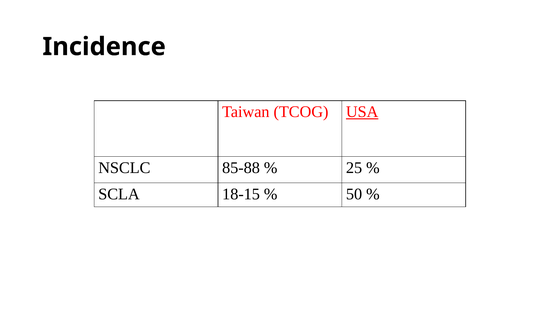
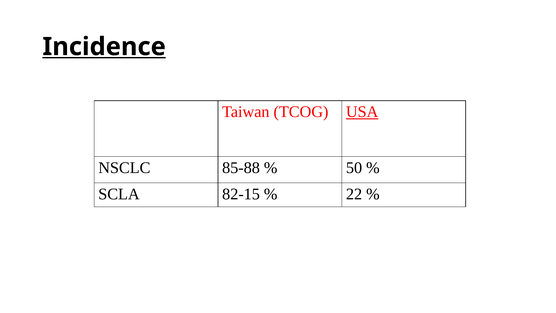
Incidence underline: none -> present (104, 47)
25: 25 -> 50 (354, 168)
18-15: 18-15 -> 82-15 (241, 194)
50: 50 -> 22 (354, 194)
